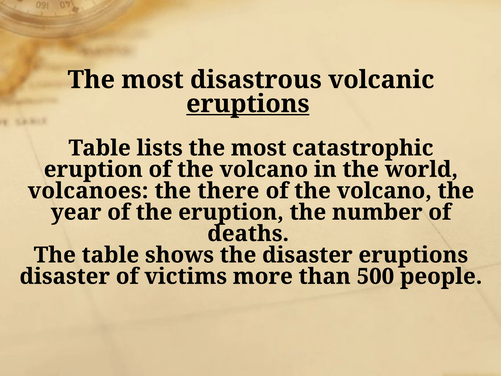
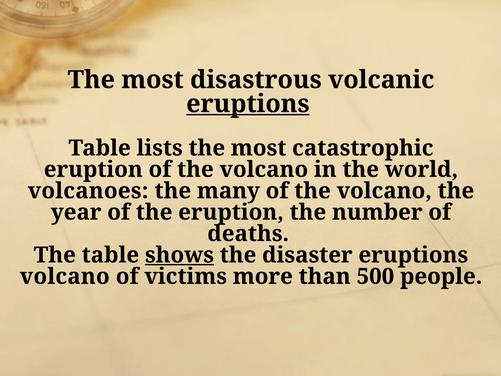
there: there -> many (228, 191)
shows underline: none -> present (179, 255)
disaster: disaster -> volcano (65, 276)
